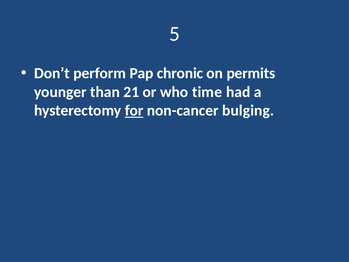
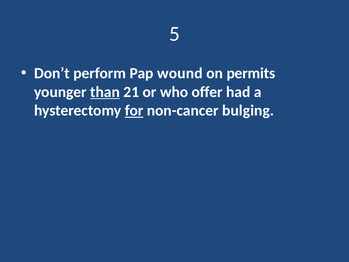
chronic: chronic -> wound (180, 73)
than underline: none -> present (105, 92)
time: time -> offer (207, 92)
